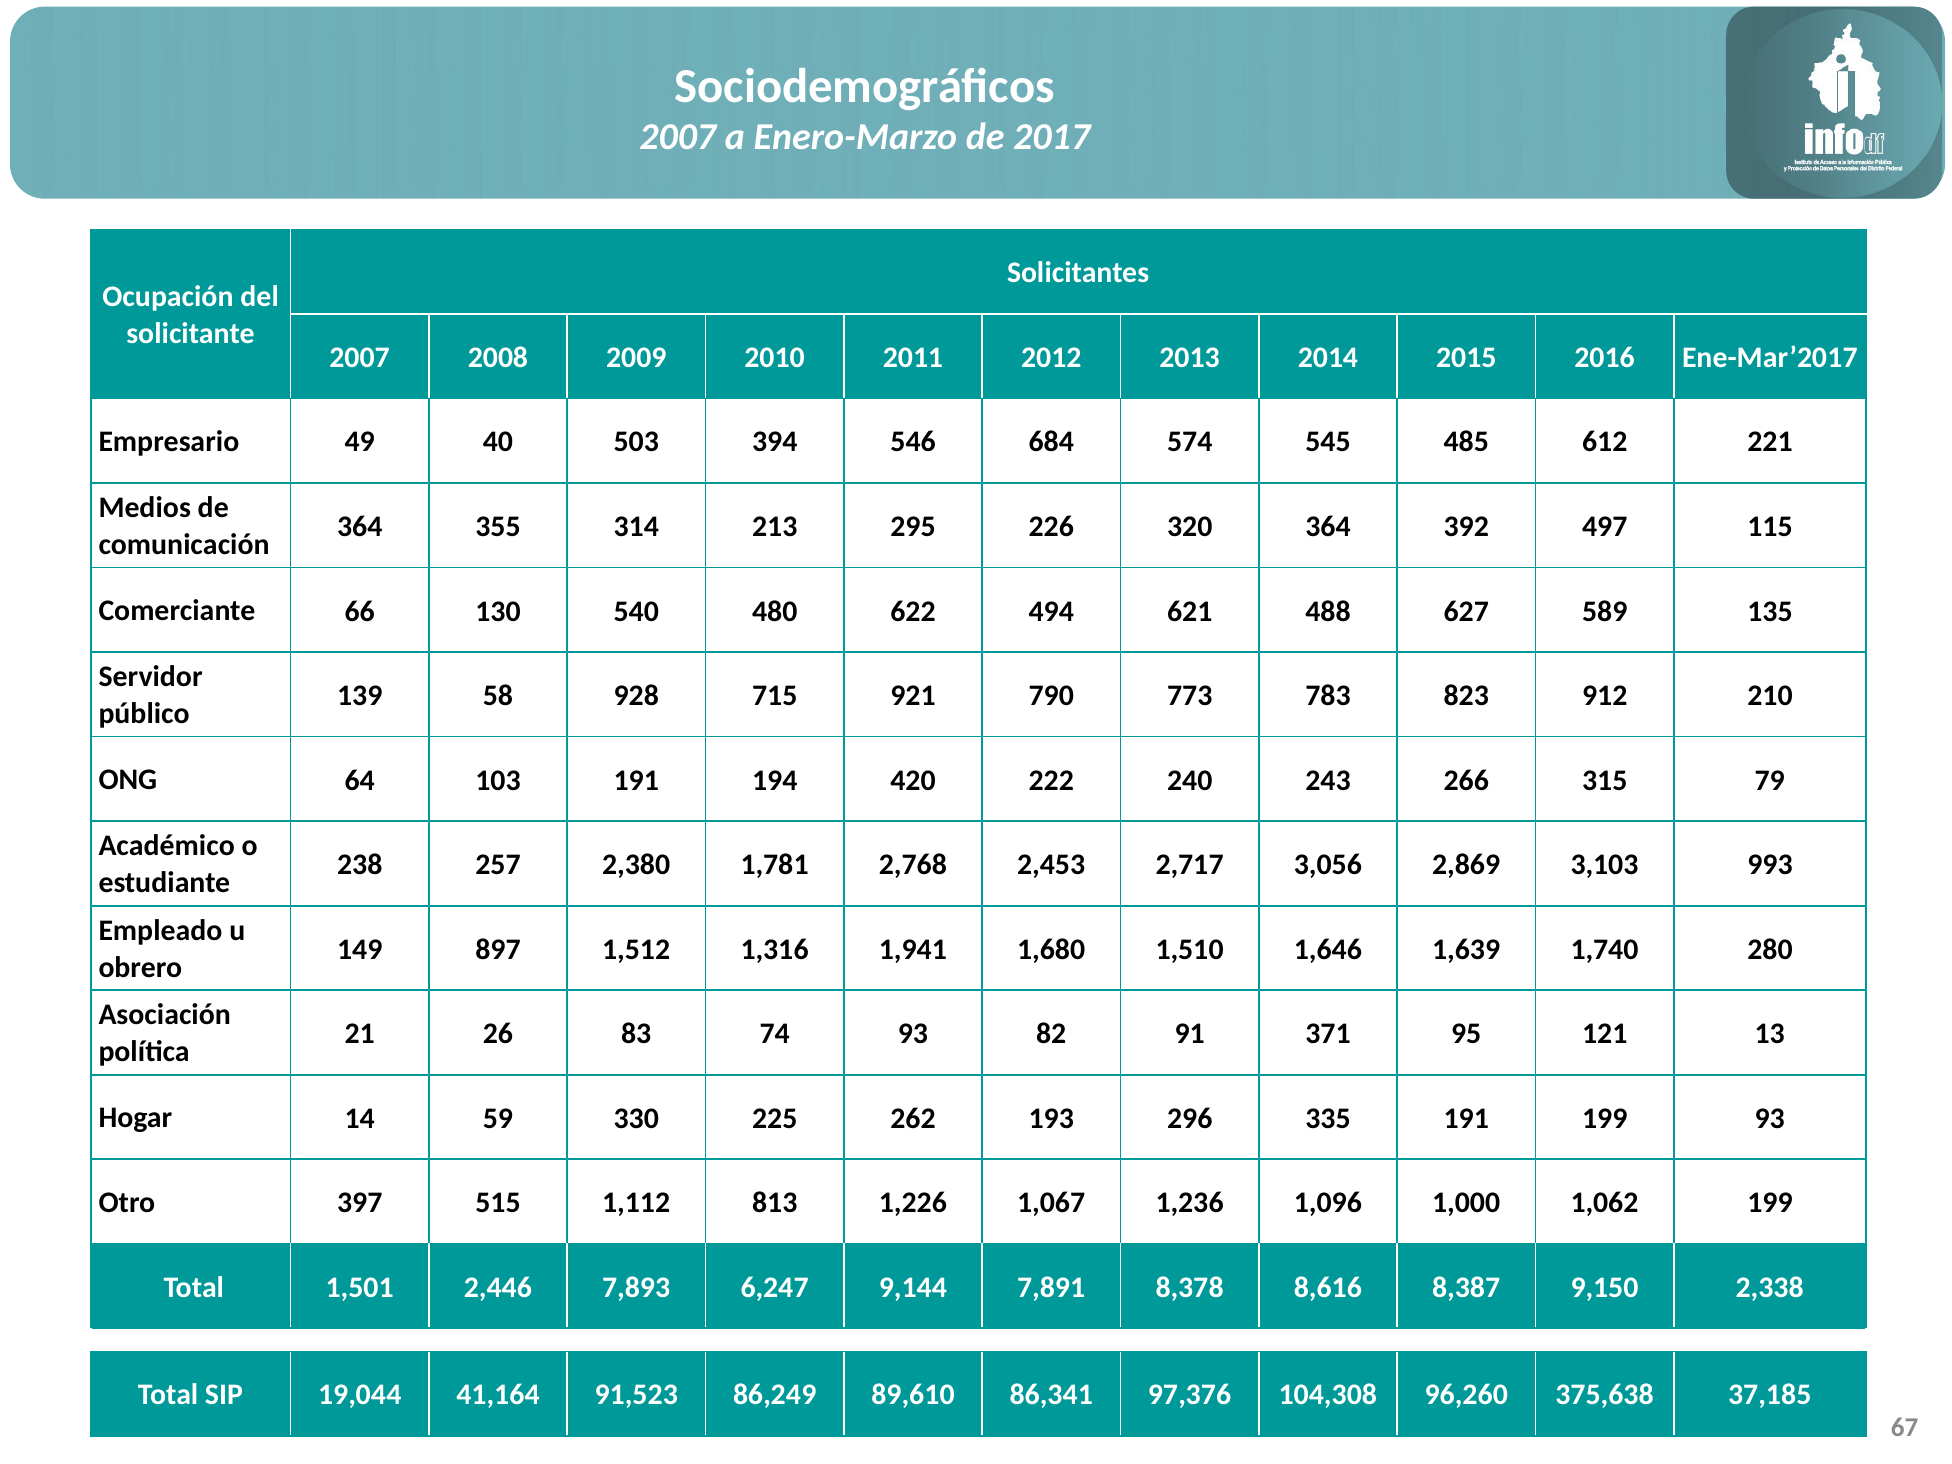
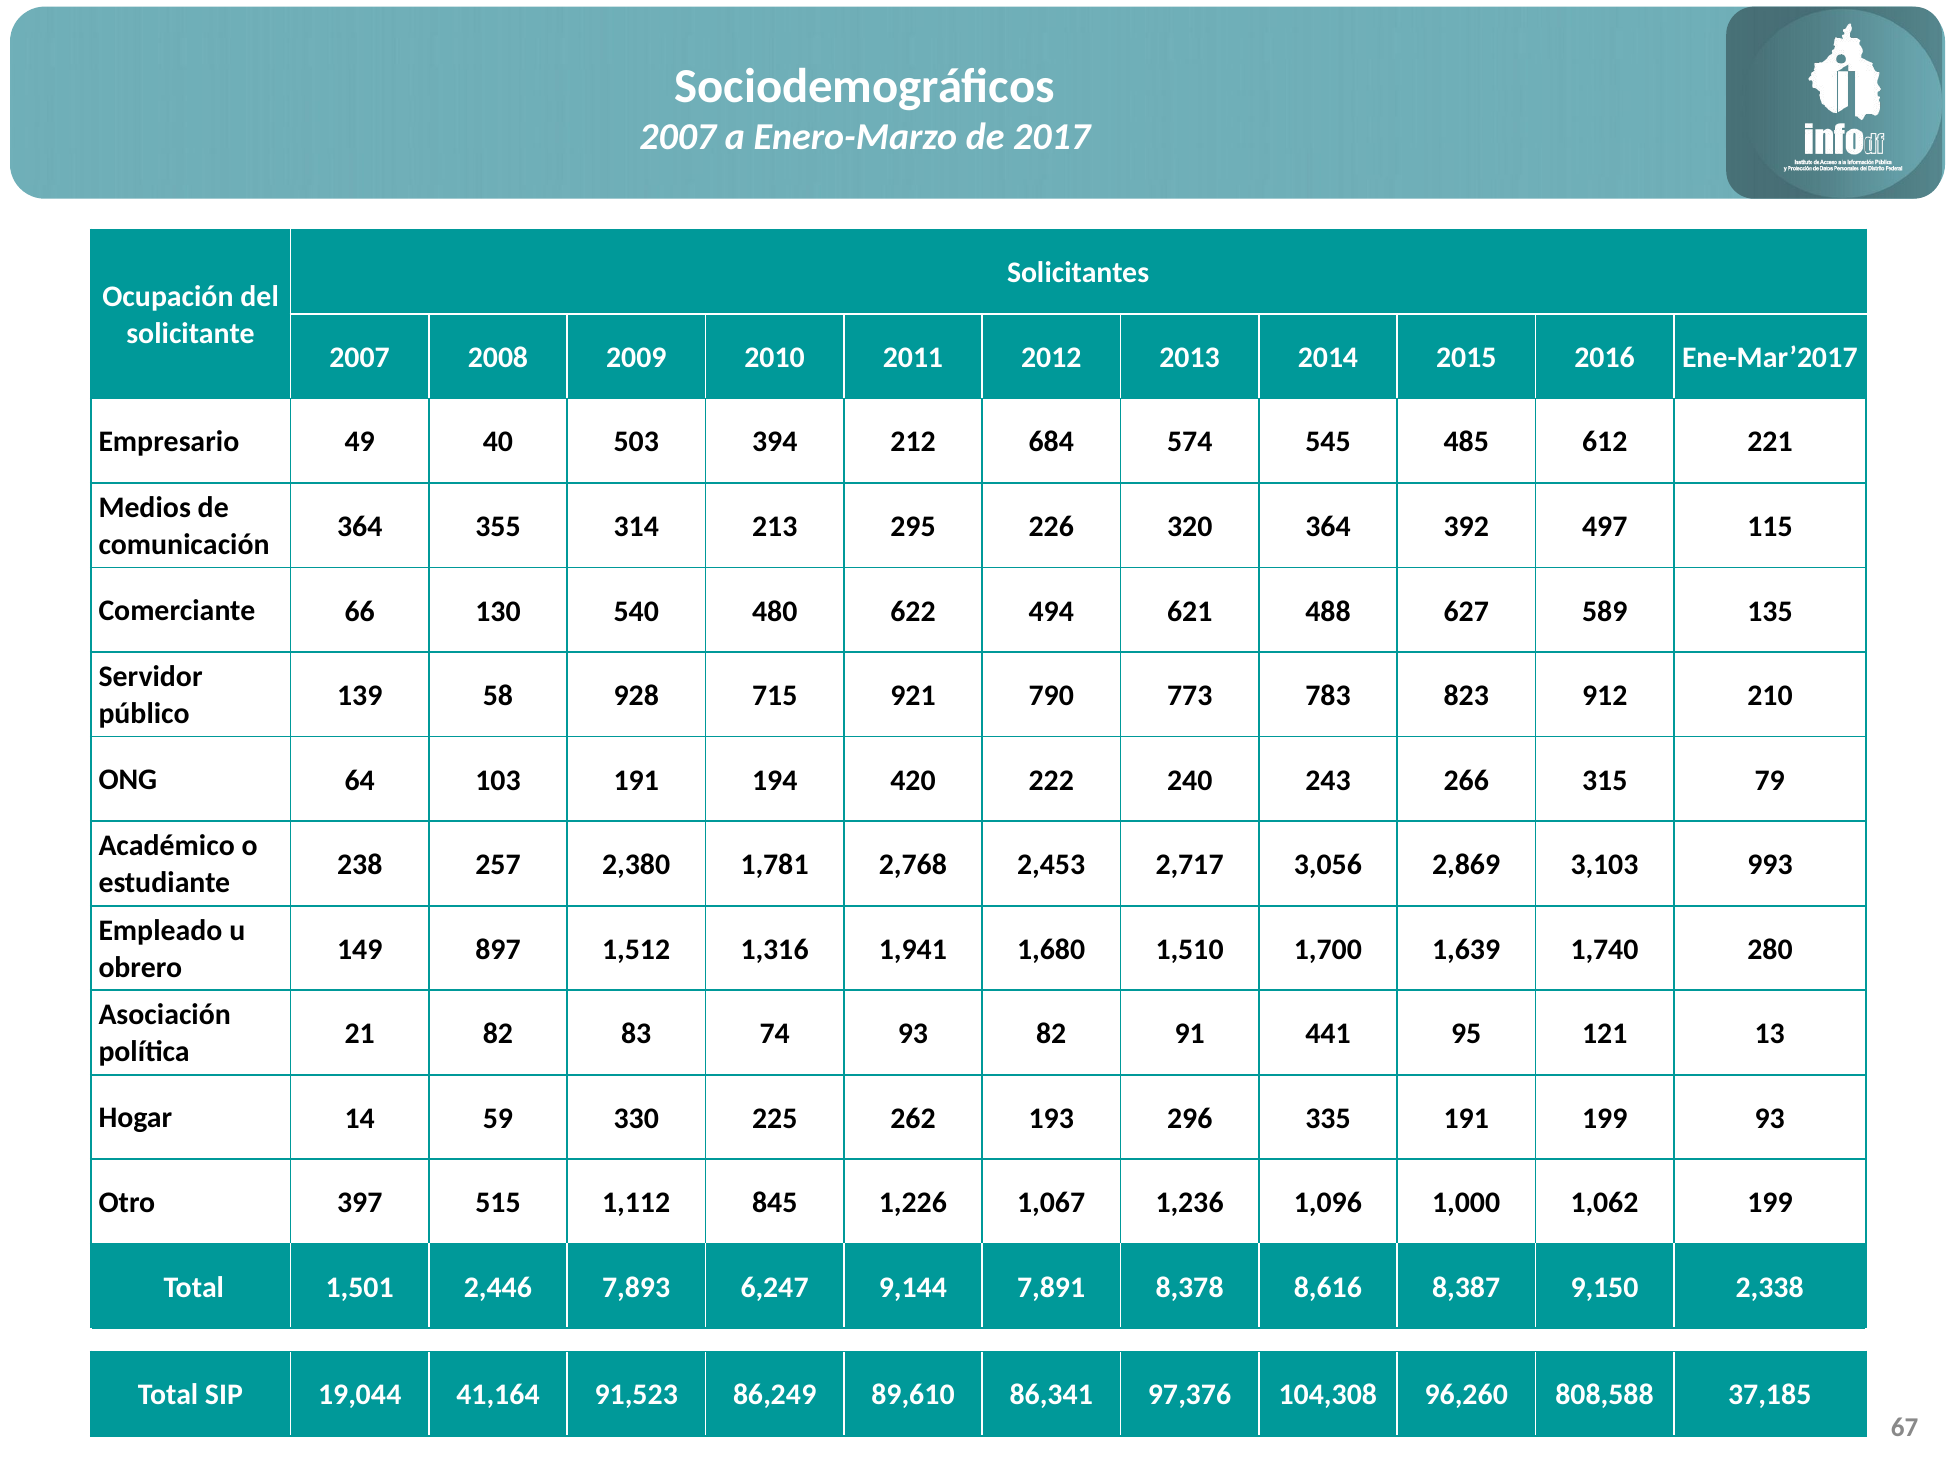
546: 546 -> 212 (913, 442)
1,646: 1,646 -> 1,700 (1328, 949)
21 26: 26 -> 82 (498, 1034)
371: 371 -> 441 (1328, 1034)
813: 813 -> 845 (775, 1203)
375,638: 375,638 -> 808,588 (1605, 1395)
